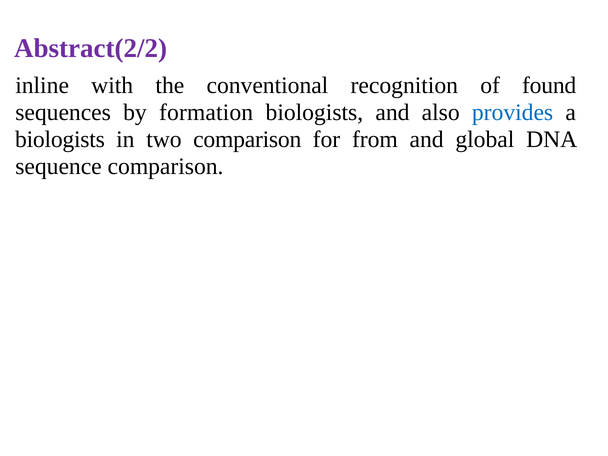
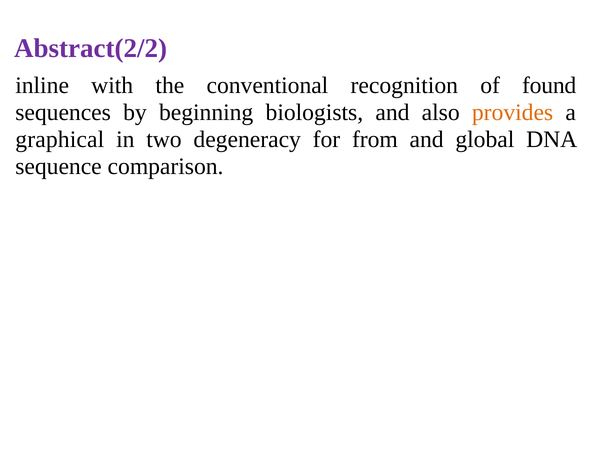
formation: formation -> beginning (206, 113)
provides colour: blue -> orange (513, 113)
biologists: biologists -> graphical (60, 140)
two comparison: comparison -> degeneracy (247, 140)
